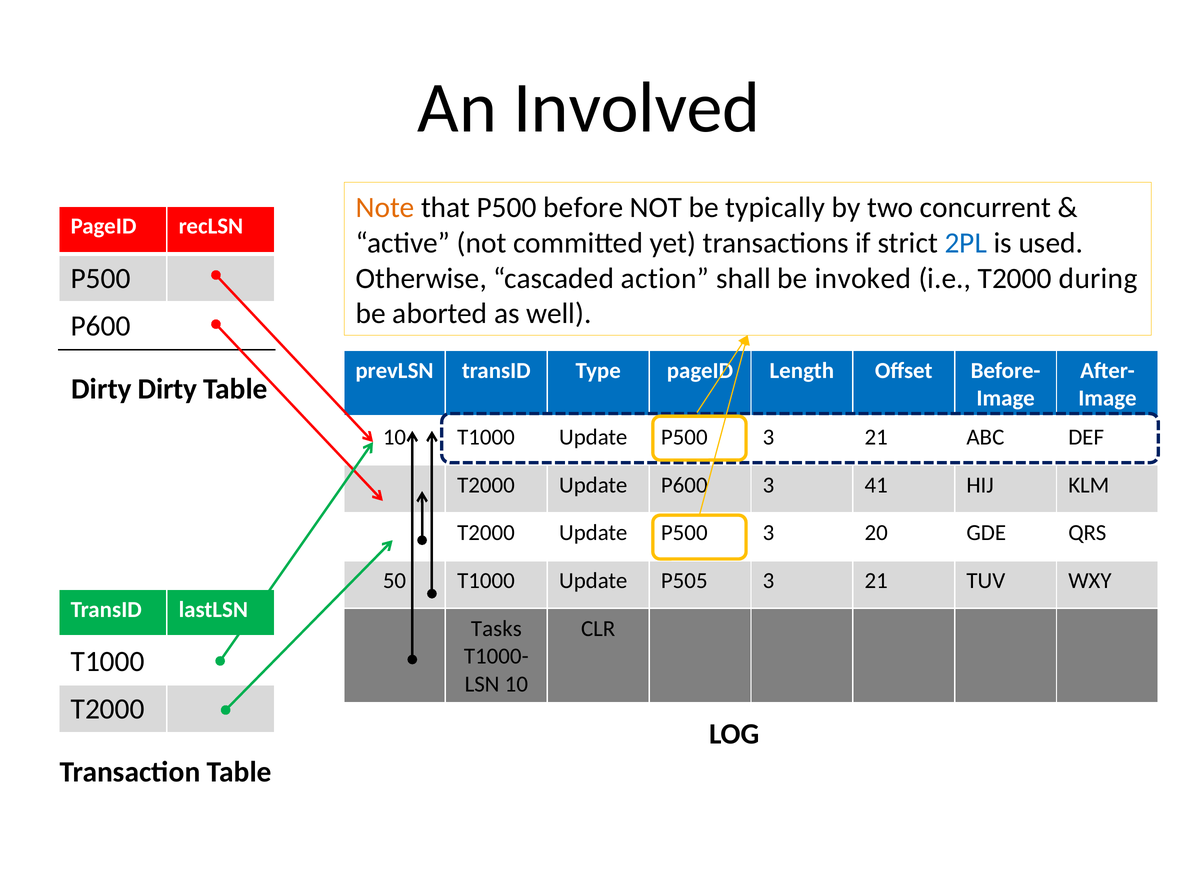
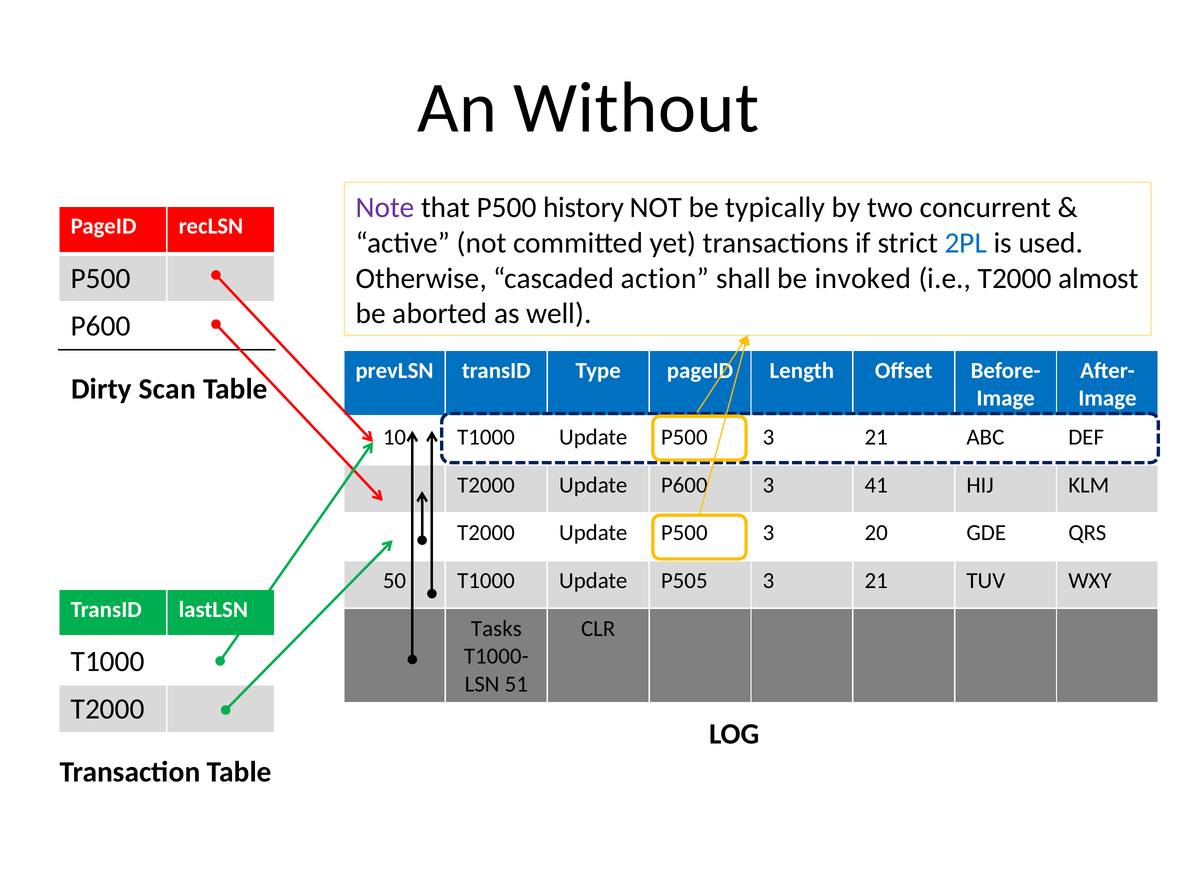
Involved: Involved -> Without (636, 108)
Note colour: orange -> purple (385, 208)
before: before -> history (583, 208)
during: during -> almost (1098, 278)
Dirty Dirty: Dirty -> Scan (167, 389)
LSN 10: 10 -> 51 (516, 684)
